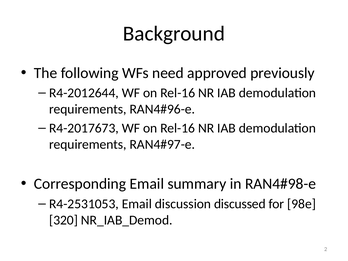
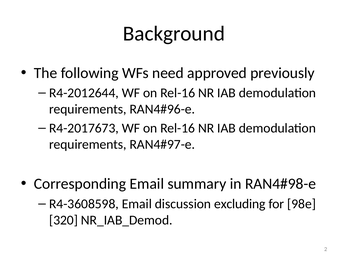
R4-2531053: R4-2531053 -> R4-3608598 (84, 204)
discussed: discussed -> excluding (240, 204)
